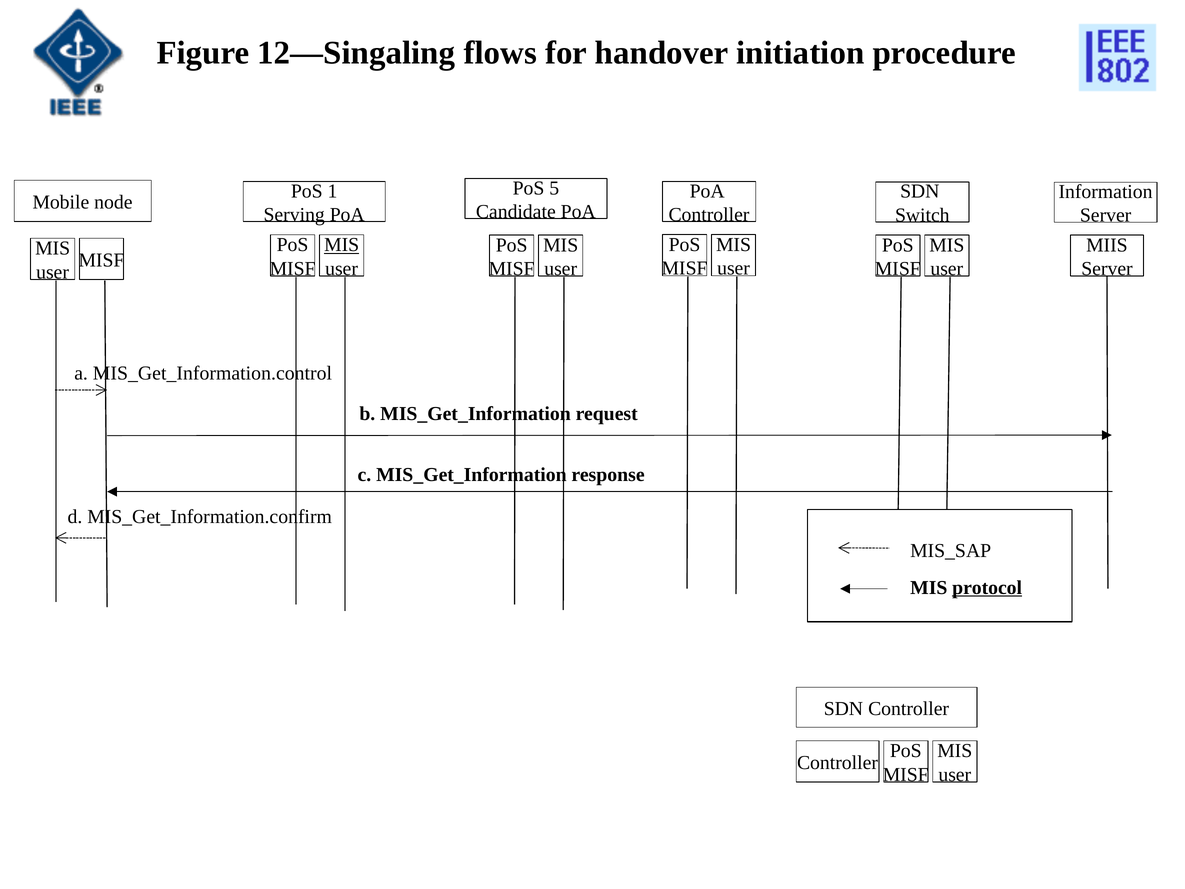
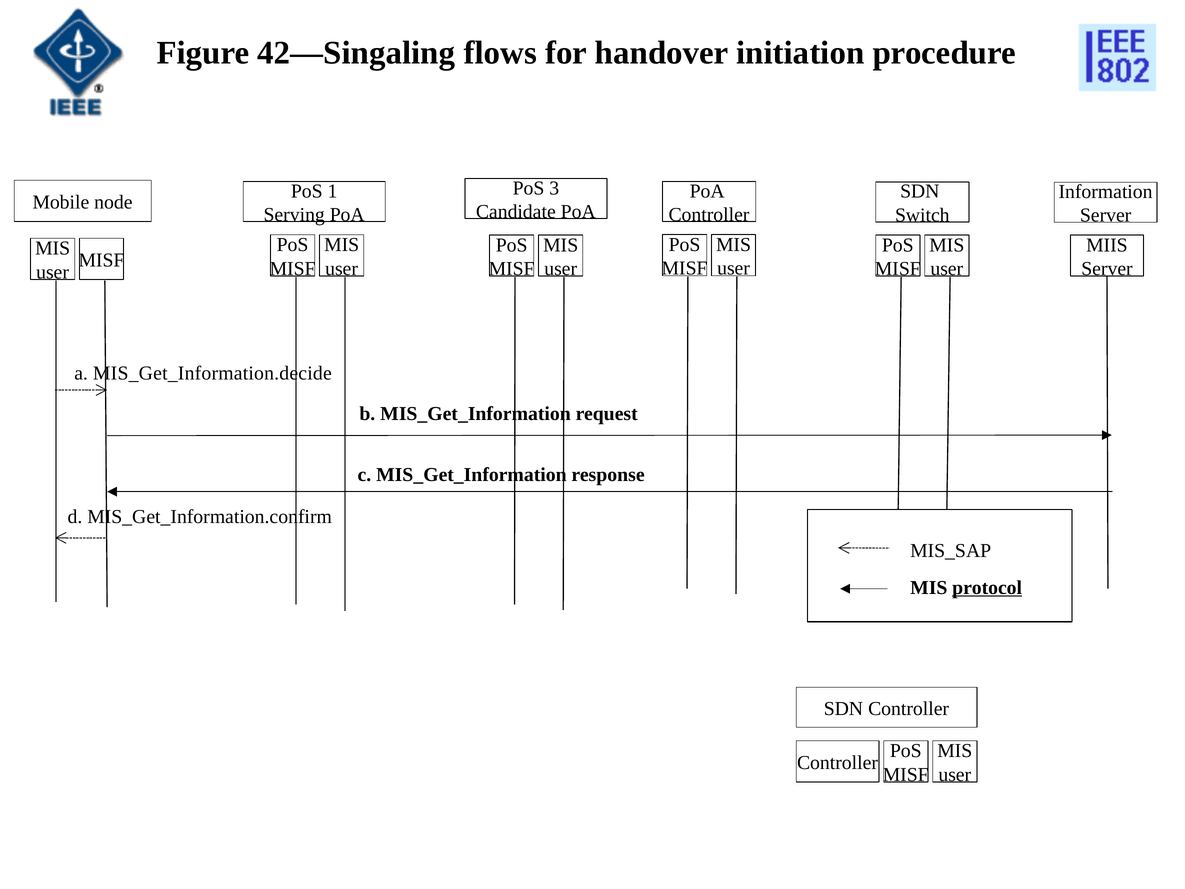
12—Singaling: 12—Singaling -> 42—Singaling (356, 53)
5: 5 -> 3 (554, 188)
MIS underline: present -> none (342, 245)
MIS_Get_Information.control: MIS_Get_Information.control -> MIS_Get_Information.decide (212, 373)
